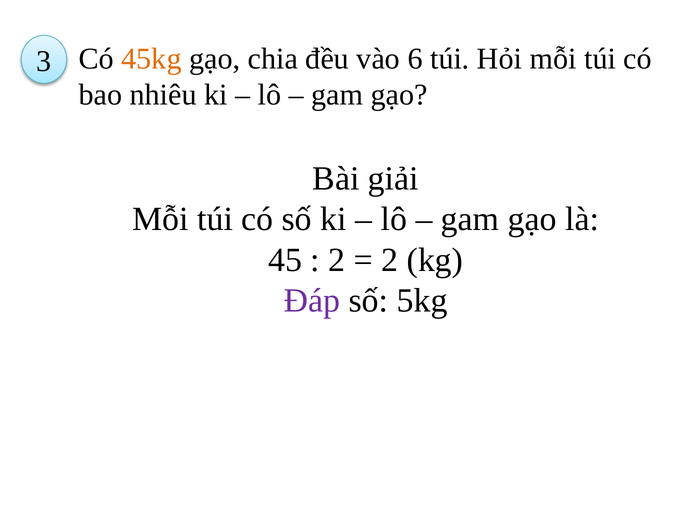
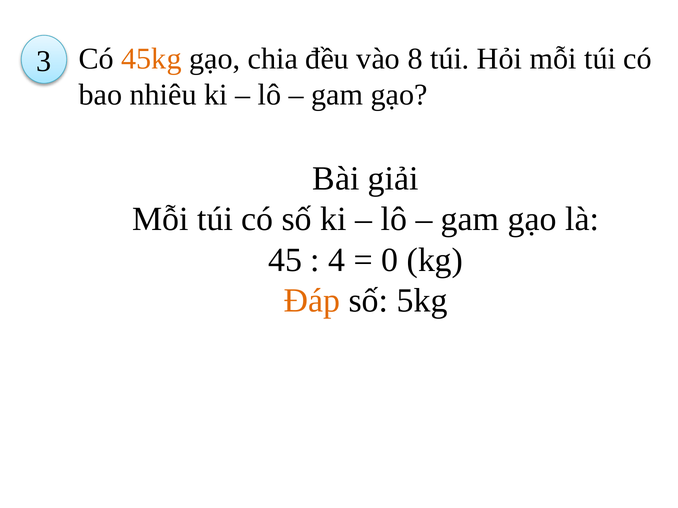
6: 6 -> 8 (415, 59)
2: 2 -> 4 (337, 260)
2: 2 -> 0 (390, 260)
Đáp colour: purple -> orange (312, 301)
